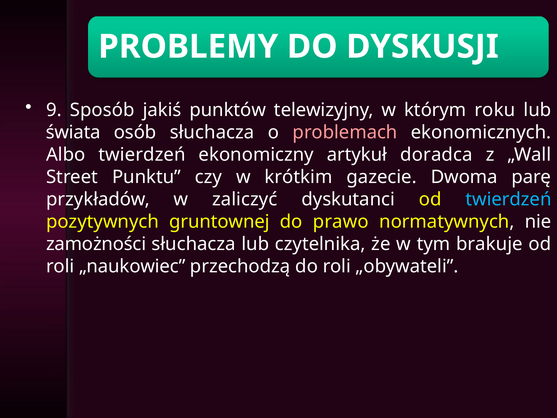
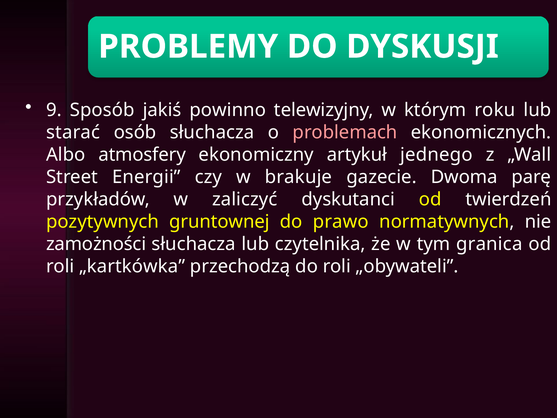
punktów: punktów -> powinno (228, 110)
świata: świata -> starać (73, 132)
Albo twierdzeń: twierdzeń -> atmosfery (142, 155)
doradca: doradca -> jednego (436, 155)
Punktu: Punktu -> Energii (146, 177)
krótkim: krótkim -> brakuje (298, 177)
twierdzeń colour: light blue -> white (509, 199)
brakuje: brakuje -> granica (489, 244)
„naukowiec: „naukowiec -> „kartkówka (132, 266)
